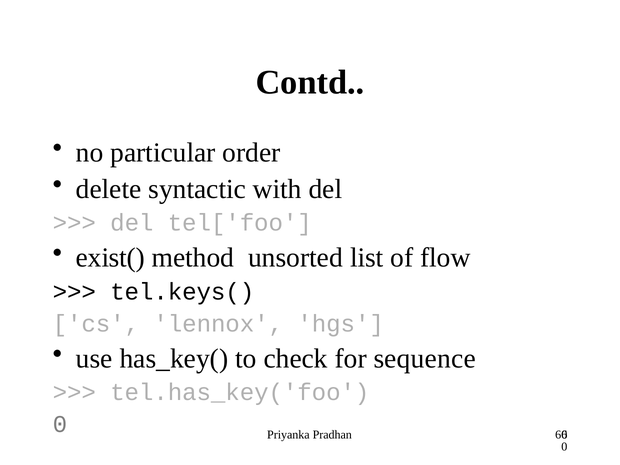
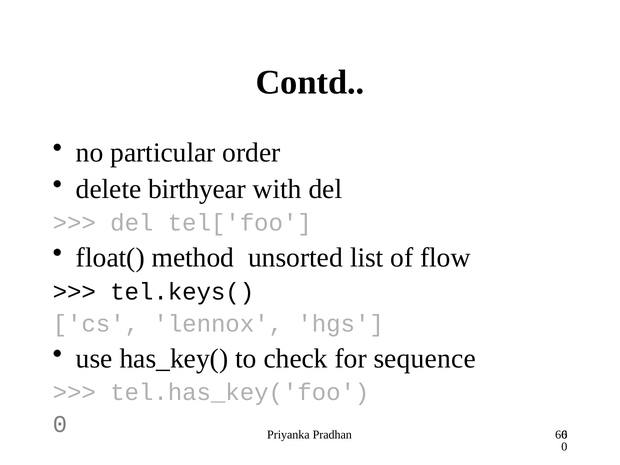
syntactic: syntactic -> birthyear (197, 189)
exist(: exist( -> float( (110, 258)
